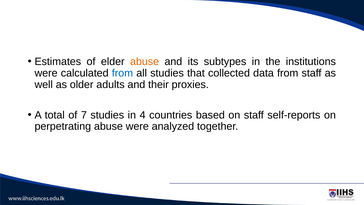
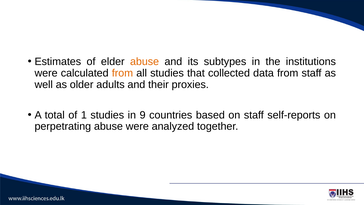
from colour: blue -> orange (122, 73)
7: 7 -> 1 (84, 115)
4: 4 -> 9 (143, 115)
